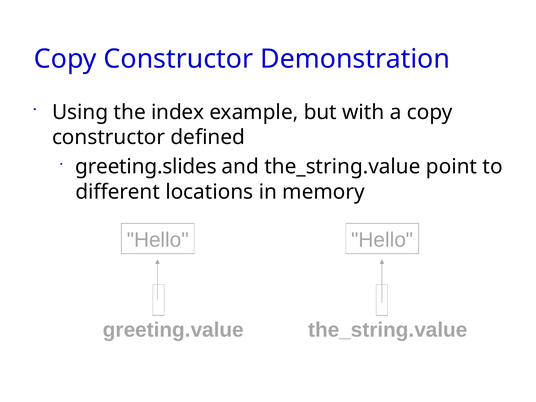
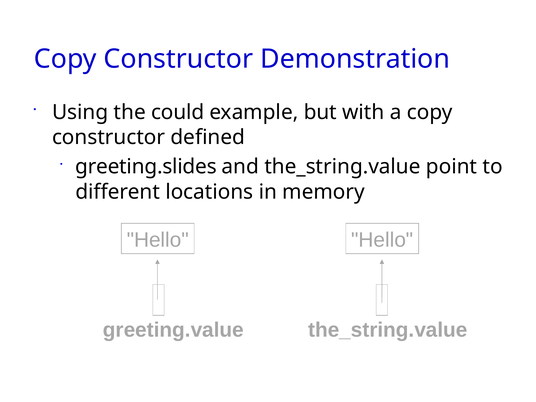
index: index -> could (178, 112)
